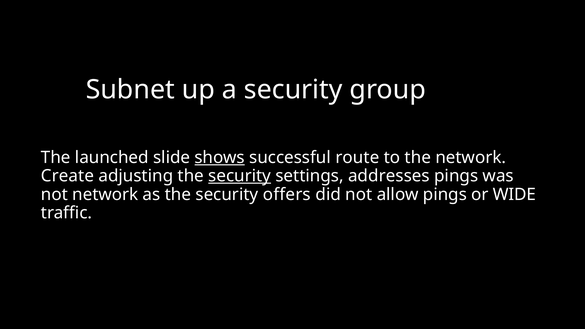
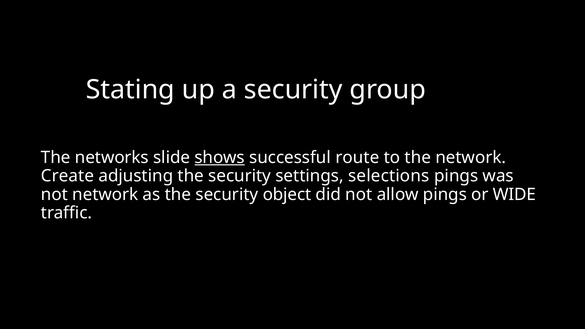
Subnet: Subnet -> Stating (130, 90)
launched: launched -> networks (112, 158)
security underline: present -> none (240, 176)
addresses: addresses -> selections (389, 176)
offers: offers -> object (287, 194)
